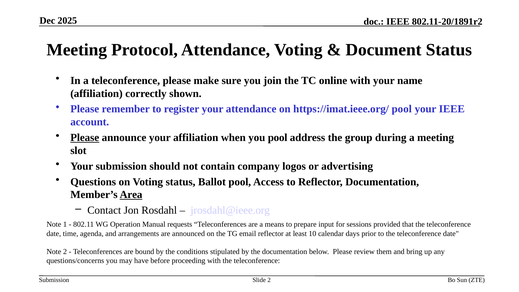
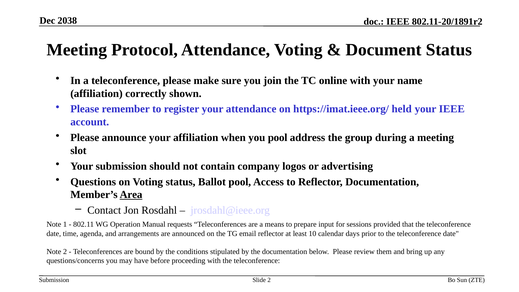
2025: 2025 -> 2038 (67, 21)
https://imat.ieee.org/ pool: pool -> held (402, 109)
Please underline: present -> none (85, 138)
